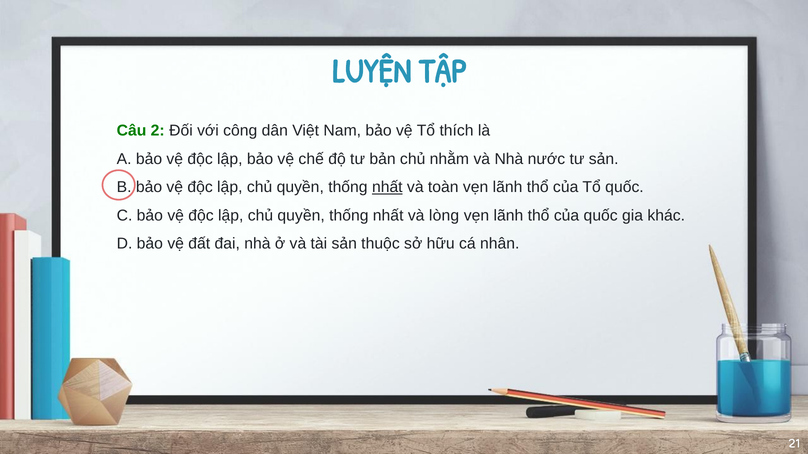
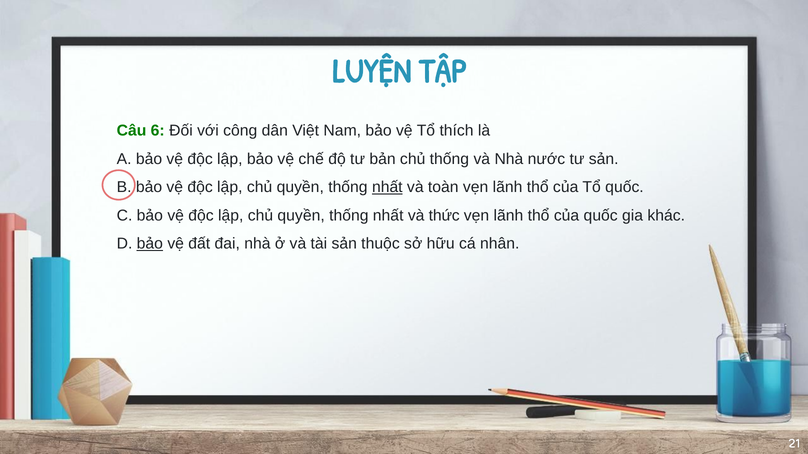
2: 2 -> 6 (158, 131)
chủ nhằm: nhằm -> thống (449, 159)
lòng: lòng -> thức (444, 216)
bảo underline: none -> present (150, 244)
